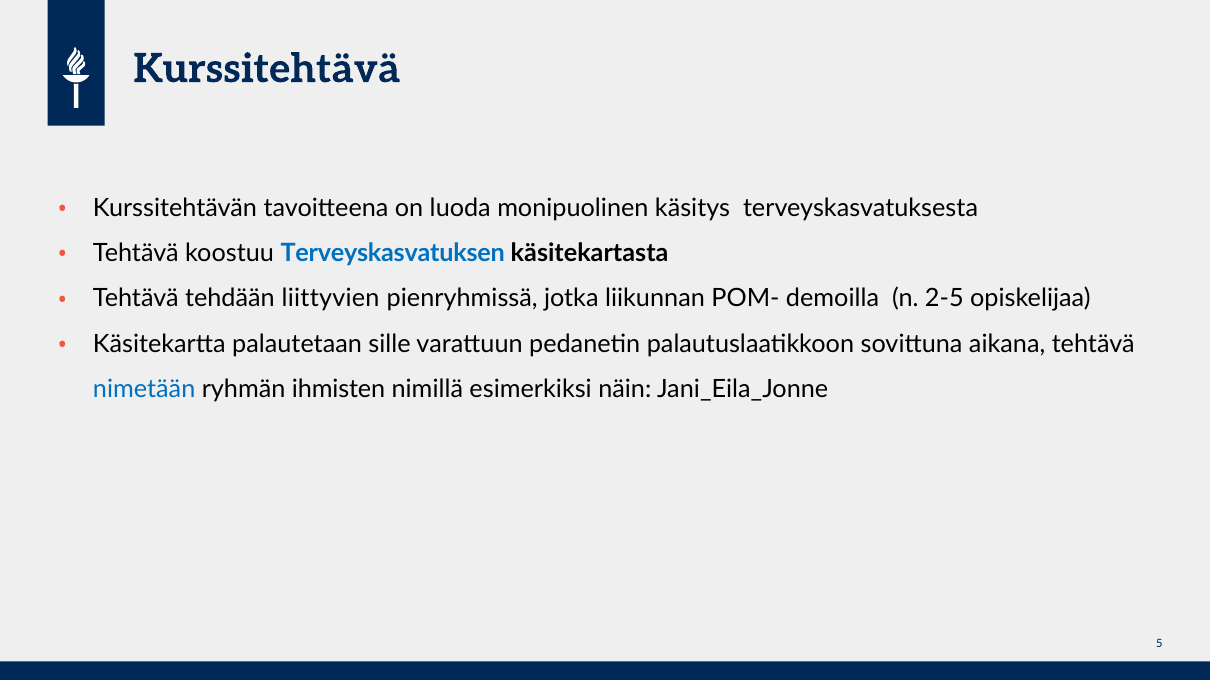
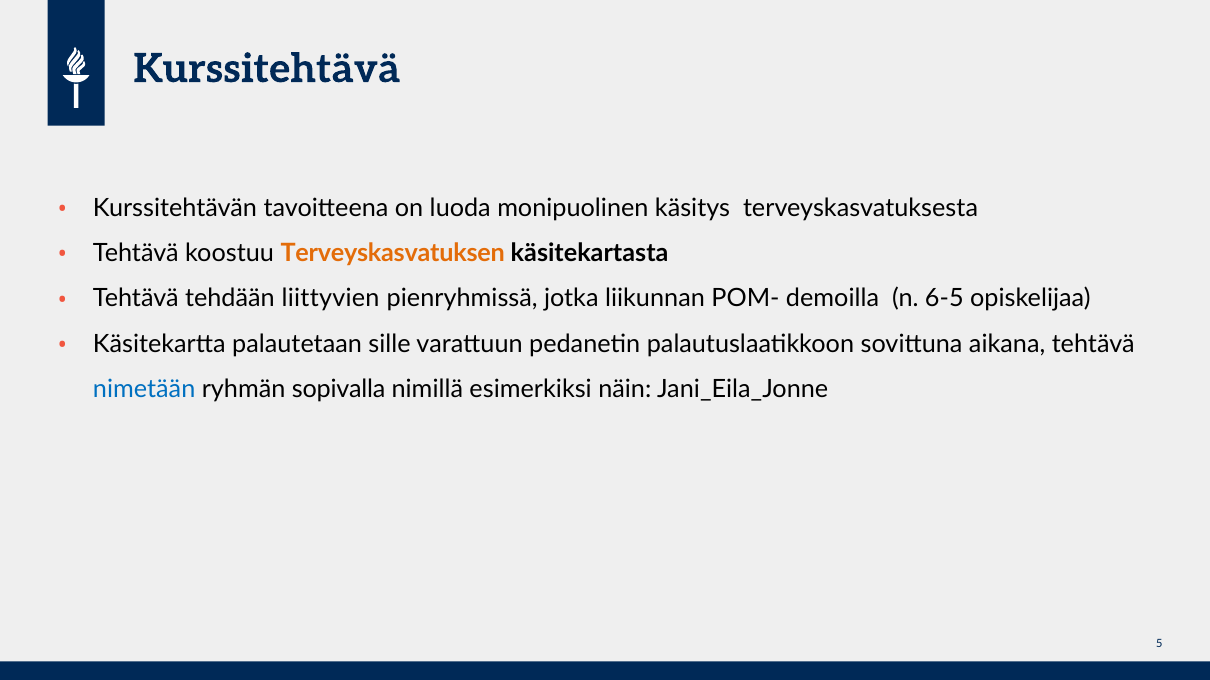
Terveyskasvatuksen colour: blue -> orange (393, 253)
2-5: 2-5 -> 6-5 (944, 299)
ihmisten: ihmisten -> sopivalla (339, 390)
